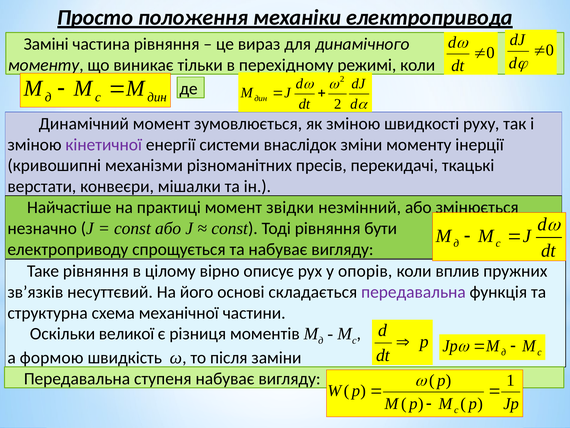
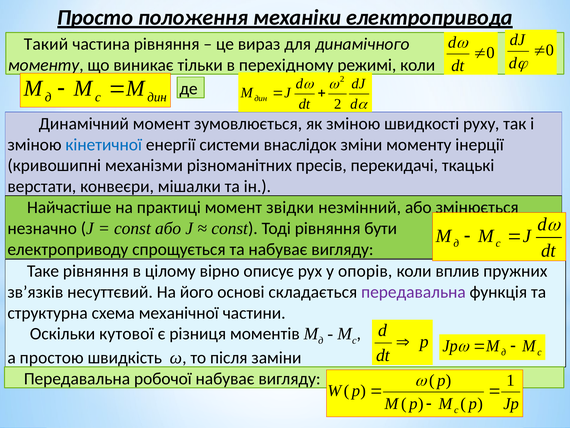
Заміні: Заміні -> Такий (46, 44)
кінетичної colour: purple -> blue (104, 144)
великої: великої -> кутової (126, 333)
формою: формою -> простою (52, 357)
ступеня: ступеня -> робочої (163, 378)
